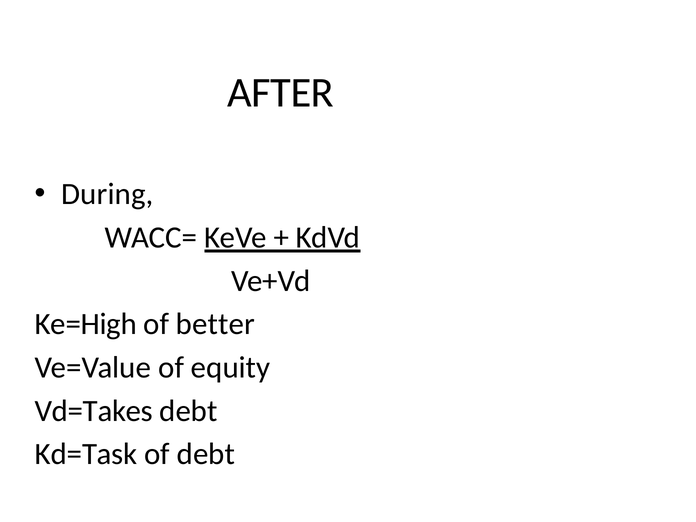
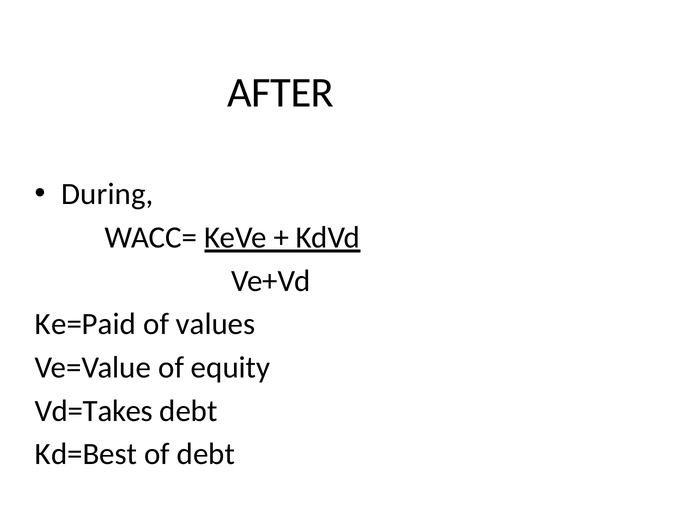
Ke=High: Ke=High -> Ke=Paid (86, 324)
better: better -> values (216, 324)
Kd=Task: Kd=Task -> Kd=Best (86, 454)
